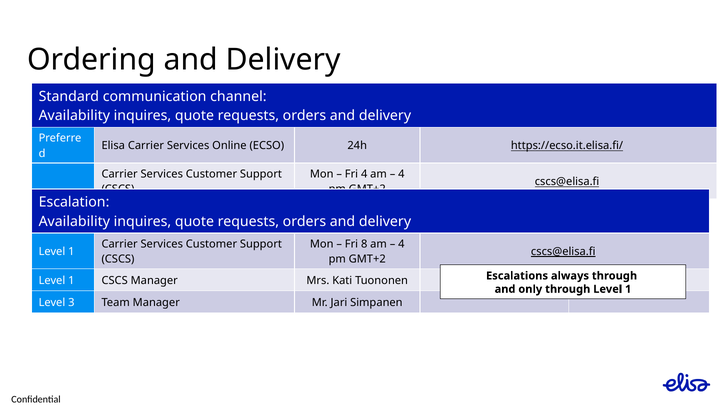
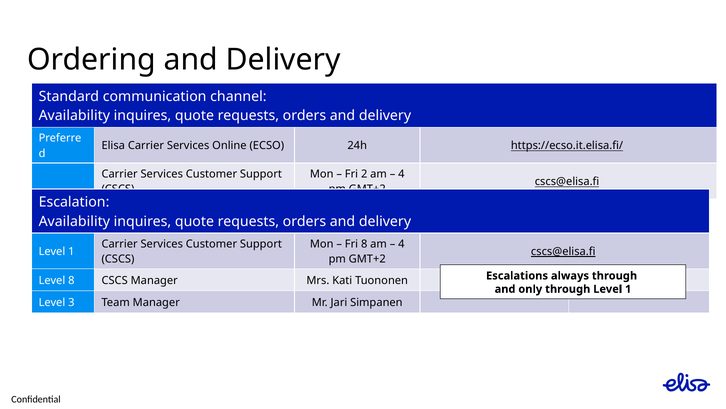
Fri 4: 4 -> 2 (364, 174)
1: 1 -> 8 (71, 280)
